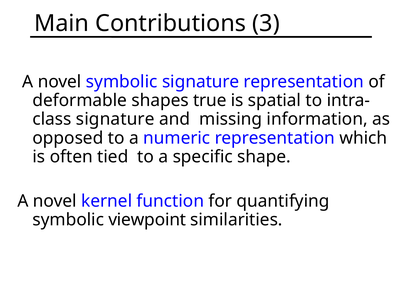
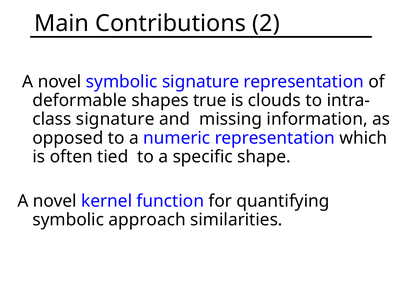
3: 3 -> 2 (266, 23)
spatial: spatial -> clouds (274, 100)
viewpoint: viewpoint -> approach (147, 219)
